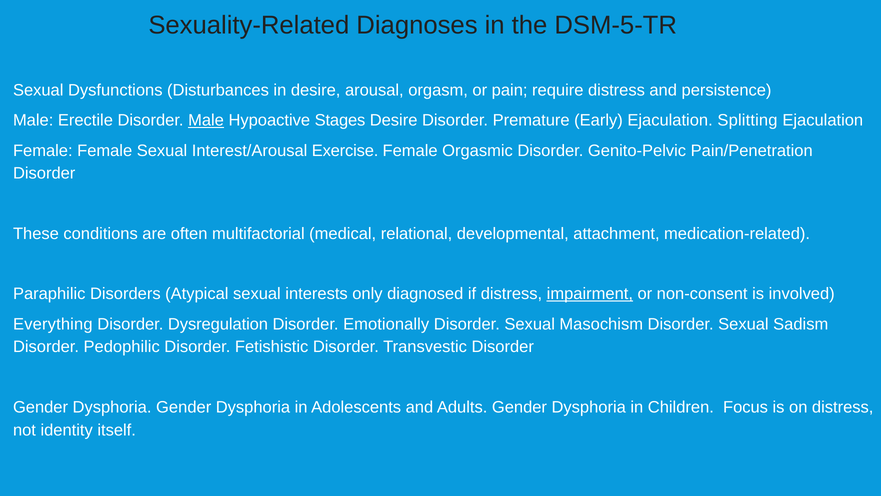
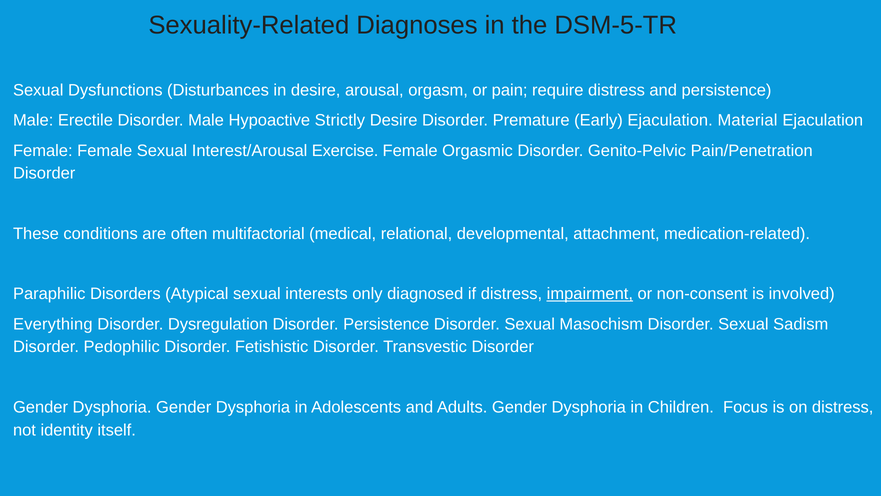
Male underline: present -> none (206, 120)
Stages: Stages -> Strictly (340, 120)
Splitting: Splitting -> Material (748, 120)
Disorder Emotionally: Emotionally -> Persistence (386, 324)
